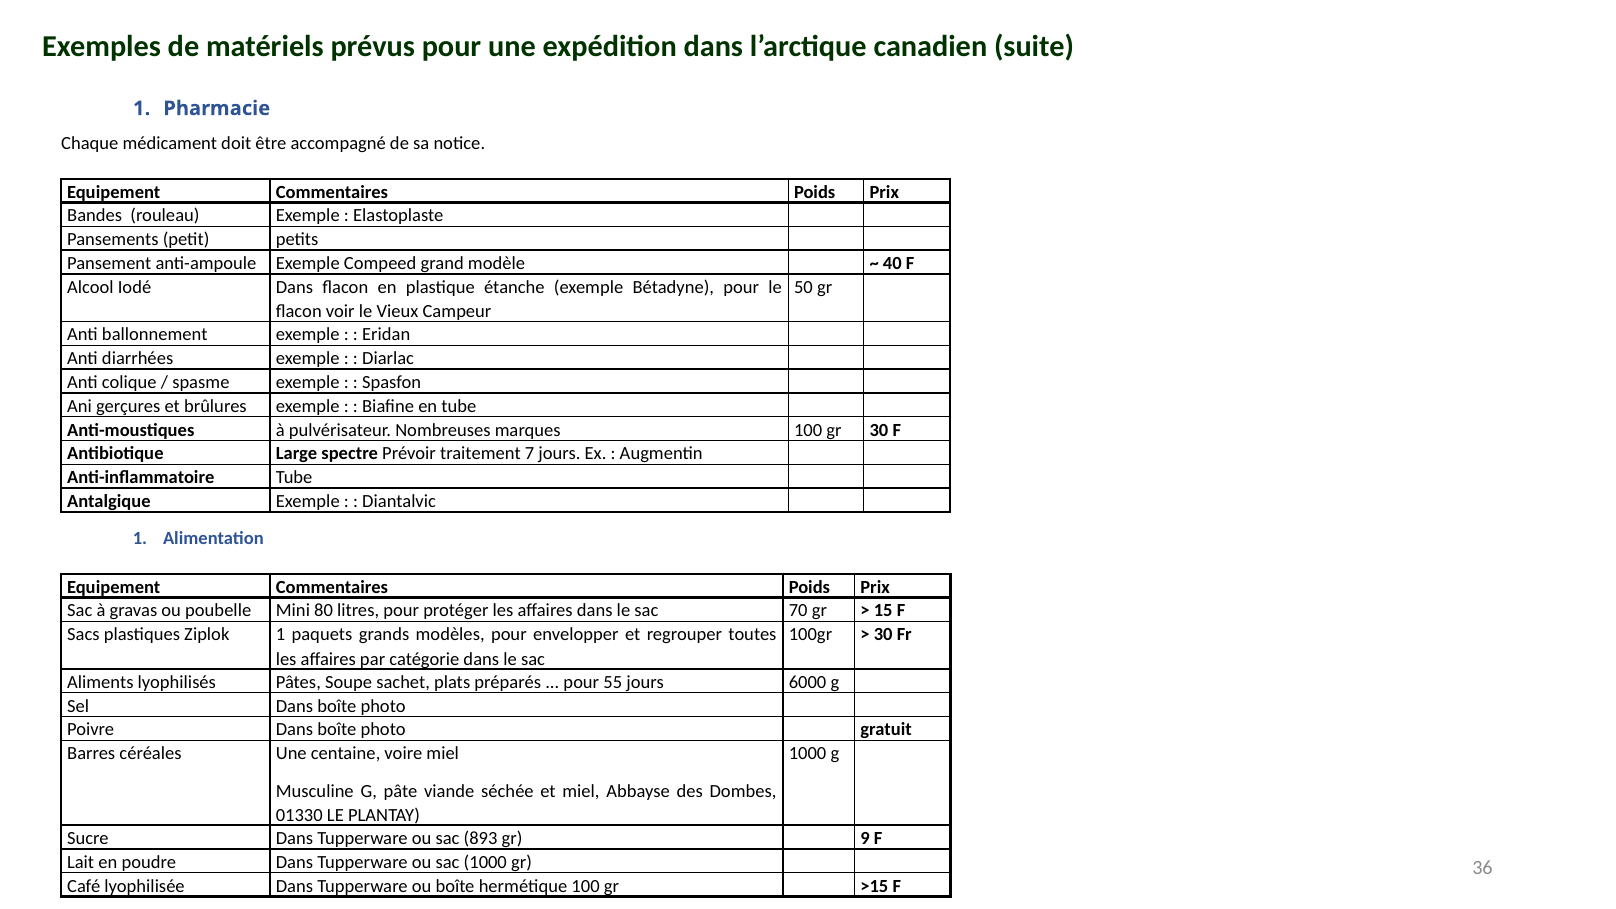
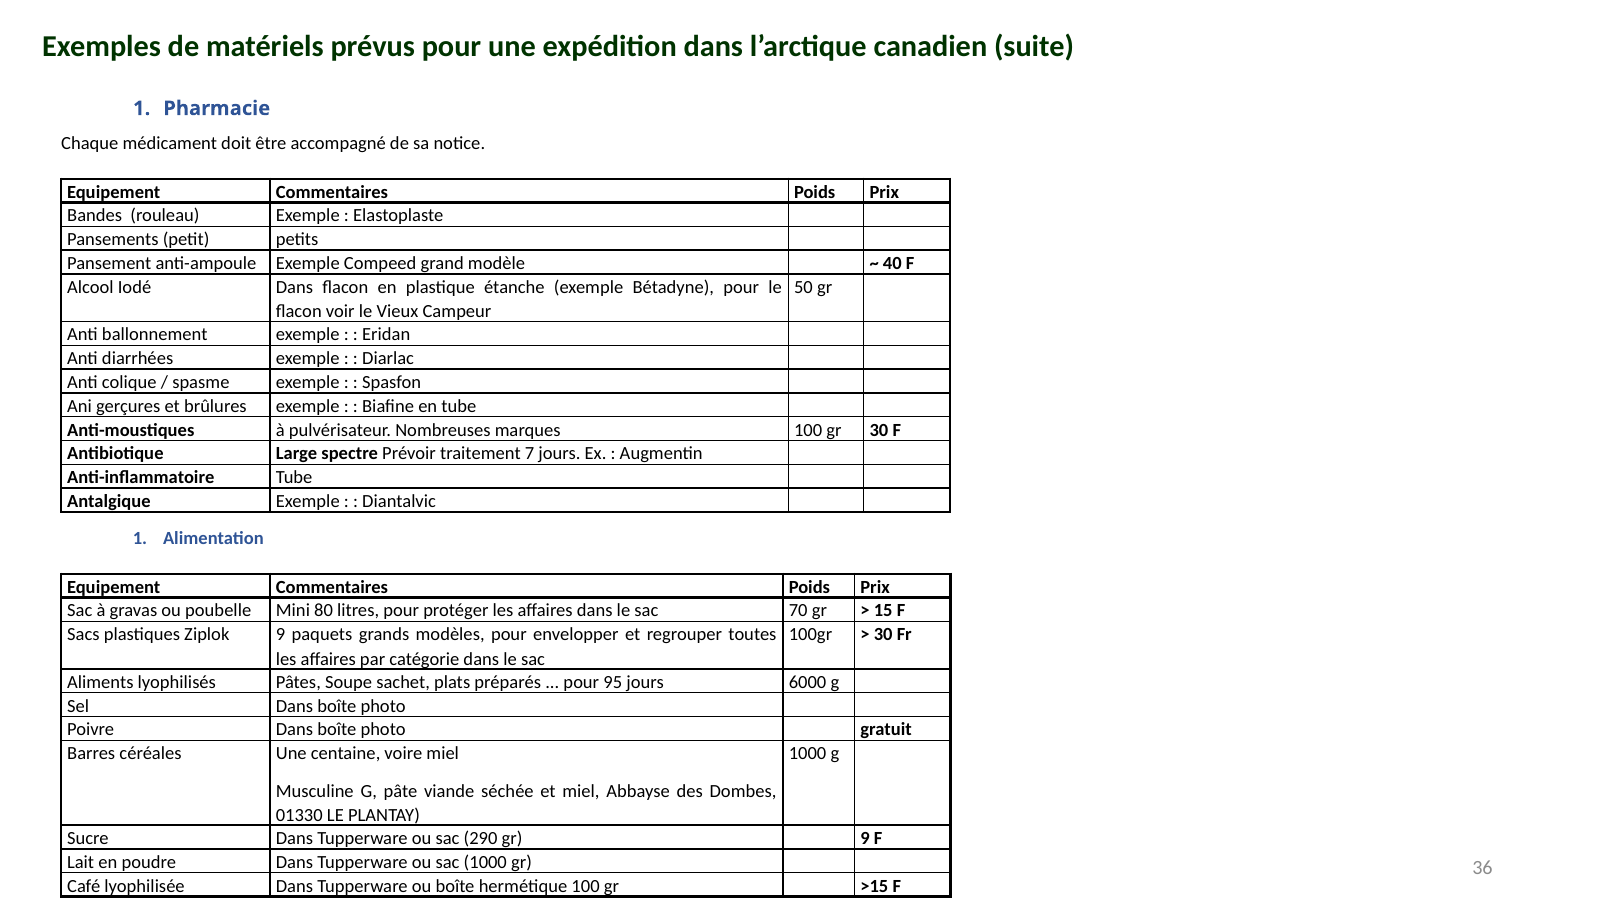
Ziplok 1: 1 -> 9 (281, 635)
55: 55 -> 95 (613, 682)
893: 893 -> 290 (481, 838)
